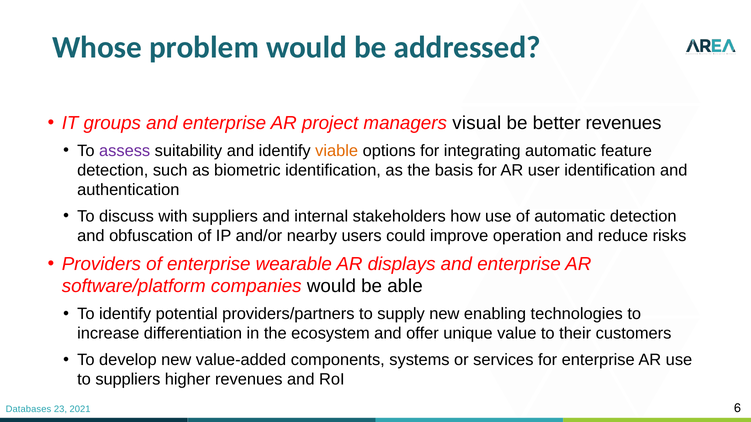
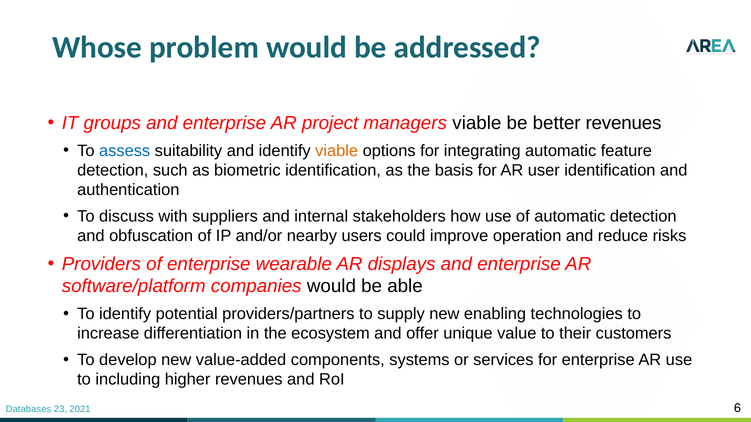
managers visual: visual -> viable (477, 123)
assess colour: purple -> blue (125, 151)
to suppliers: suppliers -> including (128, 380)
